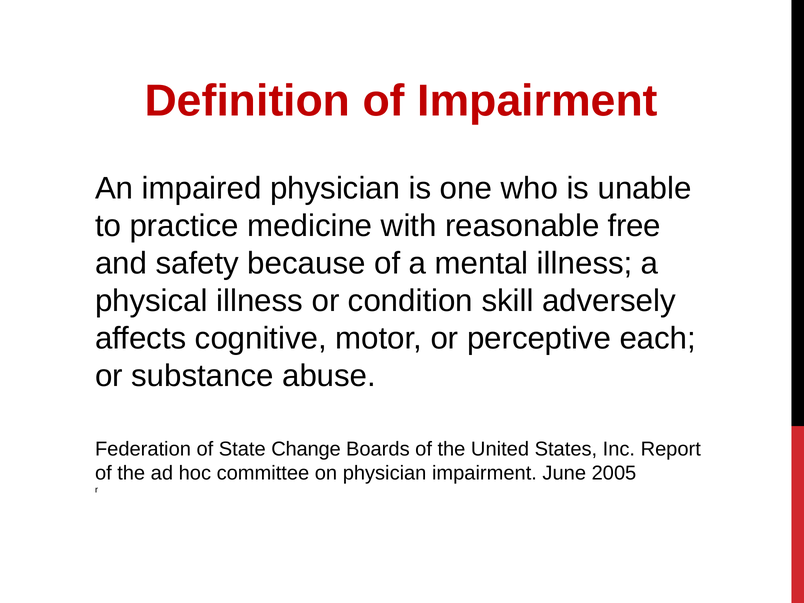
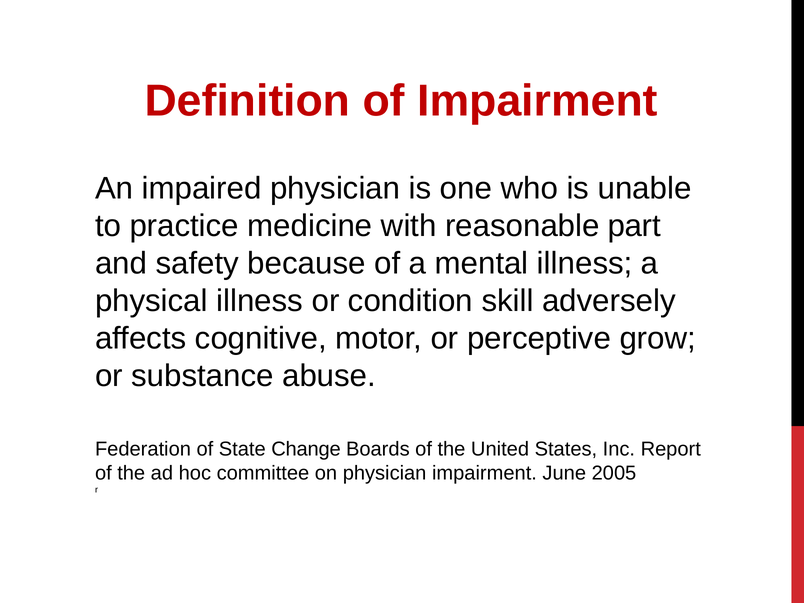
free: free -> part (634, 226)
each: each -> grow (658, 339)
